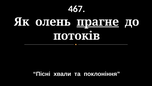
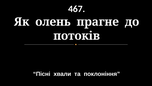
прагне underline: present -> none (98, 22)
